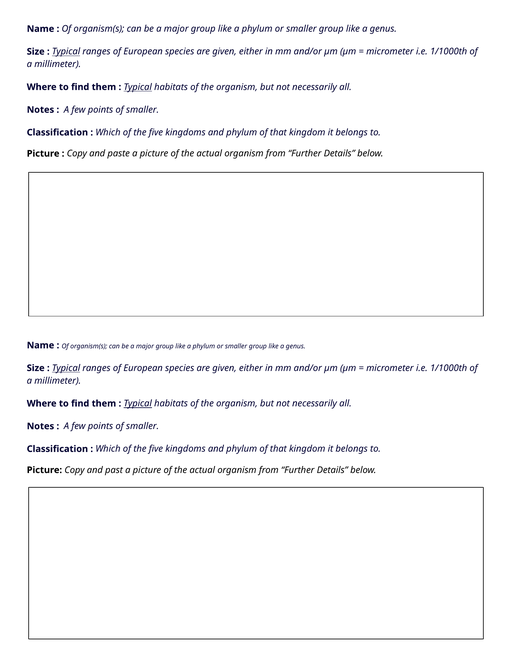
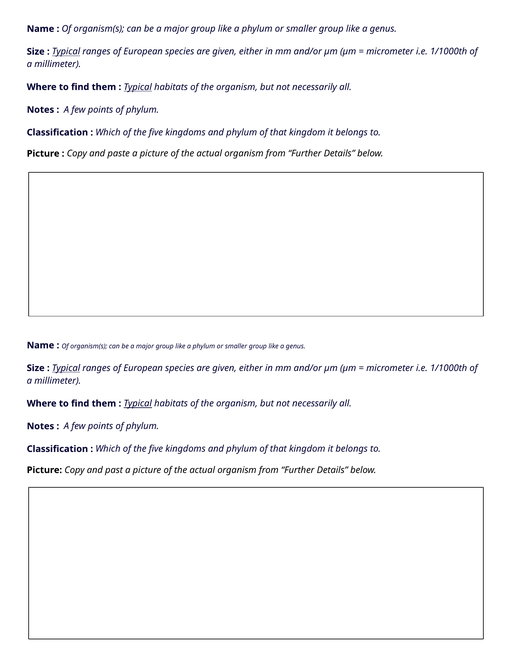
smaller: smaller -> phylum (143, 110)
smaller: smaller -> phylum (143, 426)
